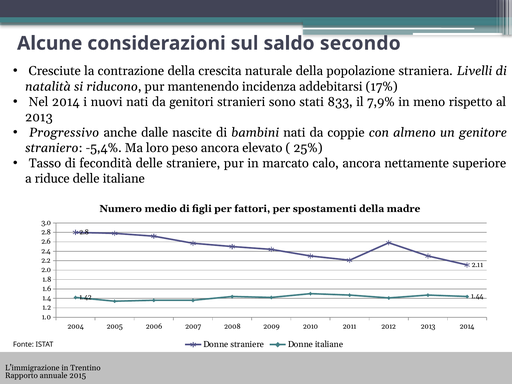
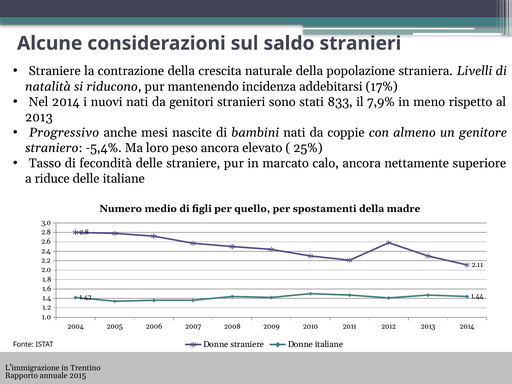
saldo secondo: secondo -> stranieri (360, 43)
Cresciute: Cresciute -> Straniere (55, 71)
dalle: dalle -> mesi (155, 133)
fattori: fattori -> quello (252, 209)
